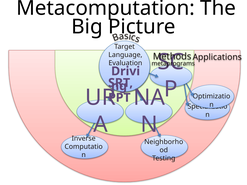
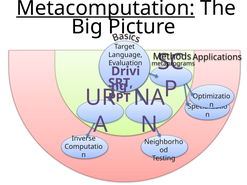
Metacomputation underline: none -> present (106, 8)
